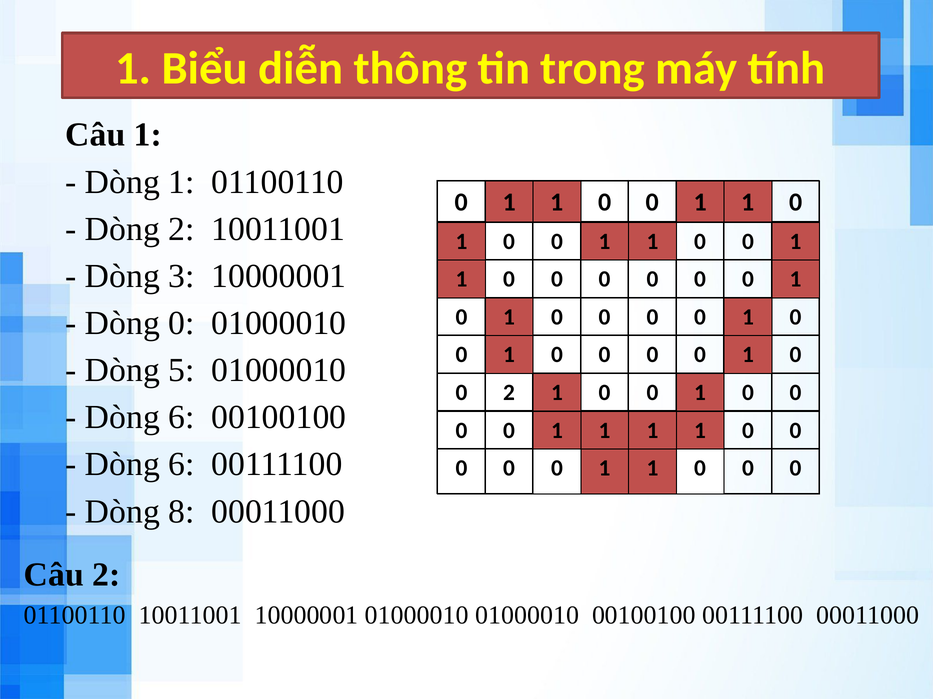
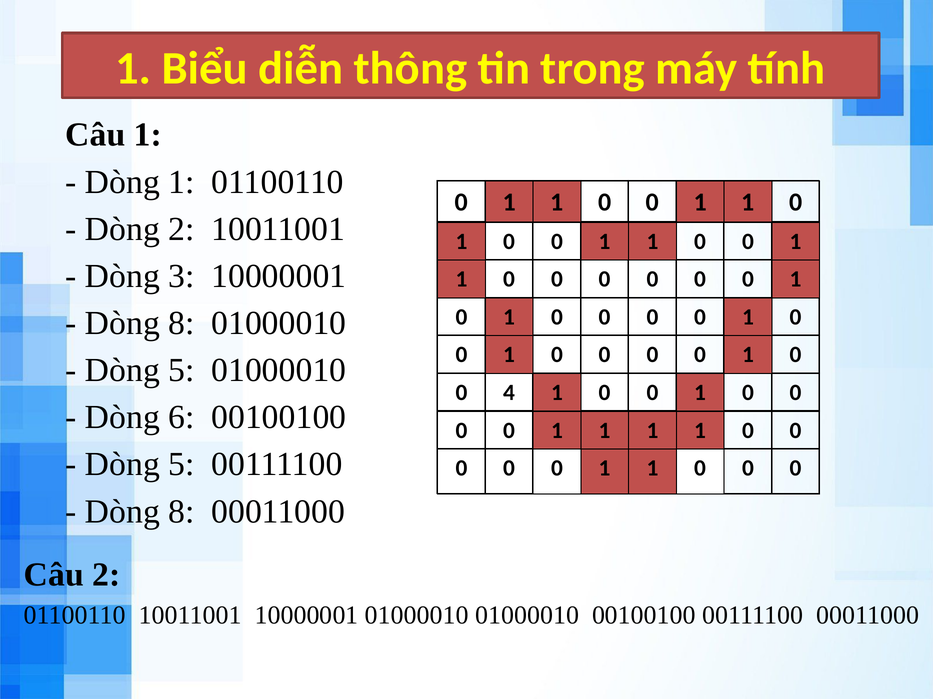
0: 0 -> 8 (181, 323)
0 2: 2 -> 4 (509, 393)
6: 6 -> 5 (181, 465)
